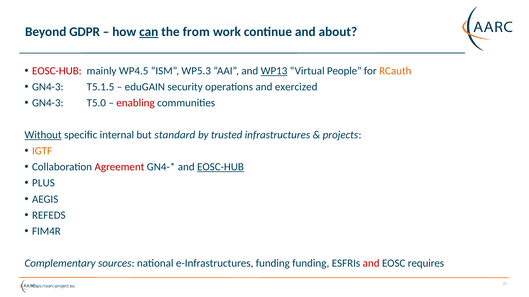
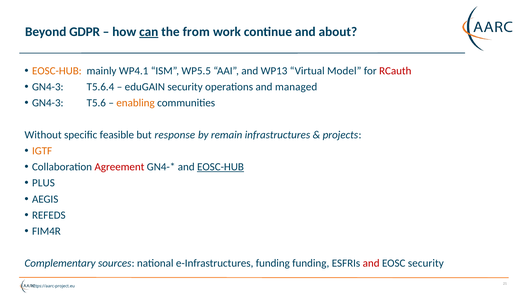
EOSC-HUB colour: red -> orange (57, 71)
WP4.5: WP4.5 -> WP4.1 (134, 71)
WP5.3: WP5.3 -> WP5.5 (196, 71)
WP13 underline: present -> none (274, 71)
People: People -> Model (344, 71)
RCauth colour: orange -> red (395, 71)
T5.1.5: T5.1.5 -> T5.6.4 (100, 87)
exercized: exercized -> managed (296, 87)
T5.0: T5.0 -> T5.6 (96, 103)
enabling colour: red -> orange (136, 103)
Without underline: present -> none (43, 135)
internal: internal -> feasible (117, 135)
standard: standard -> response (175, 135)
trusted: trusted -> remain (227, 135)
EOSC requires: requires -> security (426, 264)
